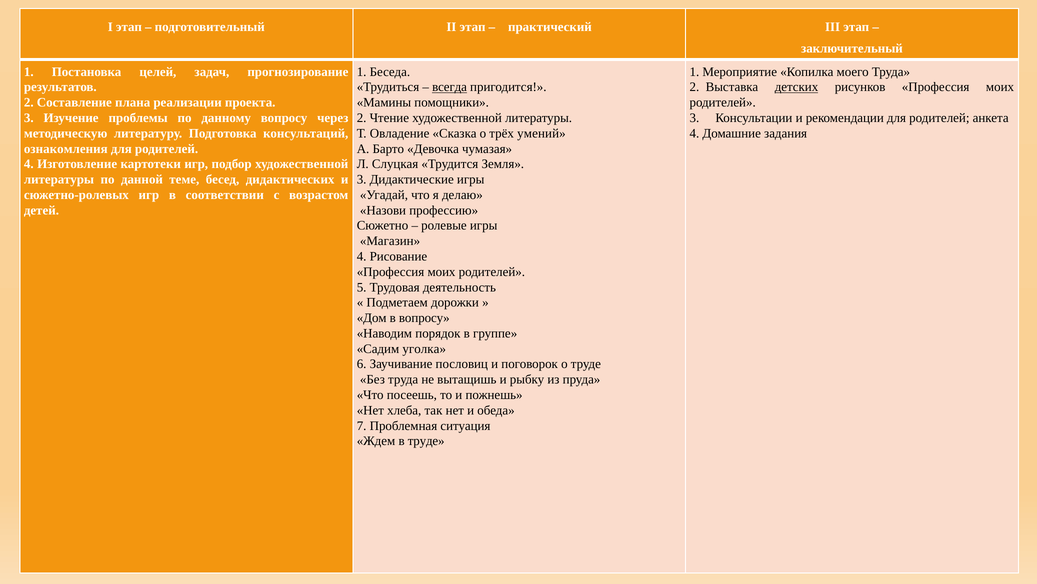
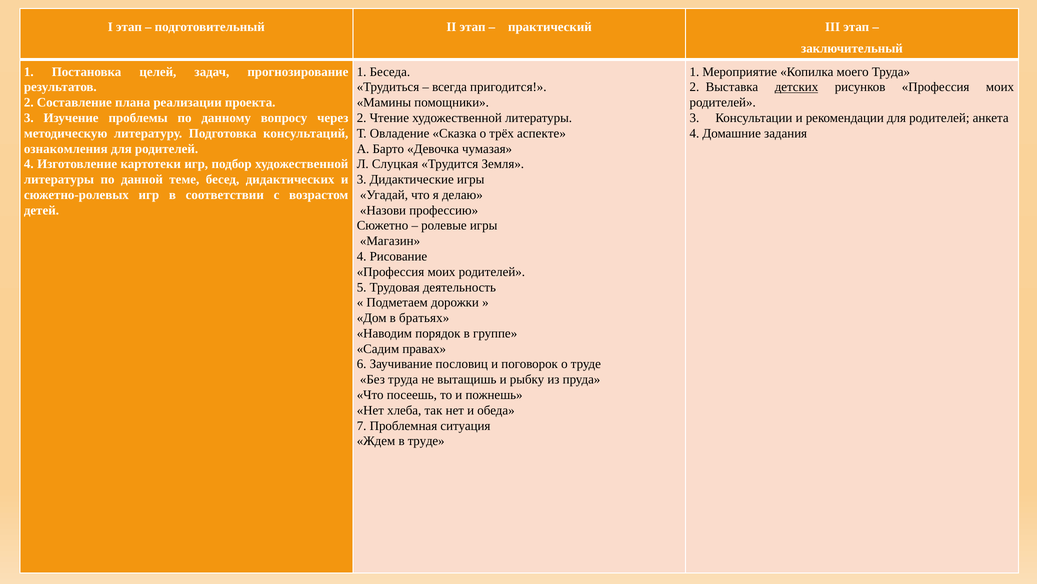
всегда underline: present -> none (450, 87)
умений: умений -> аспекте (541, 133)
в вопросу: вопросу -> братьях (424, 318)
уголка: уголка -> правах (424, 348)
